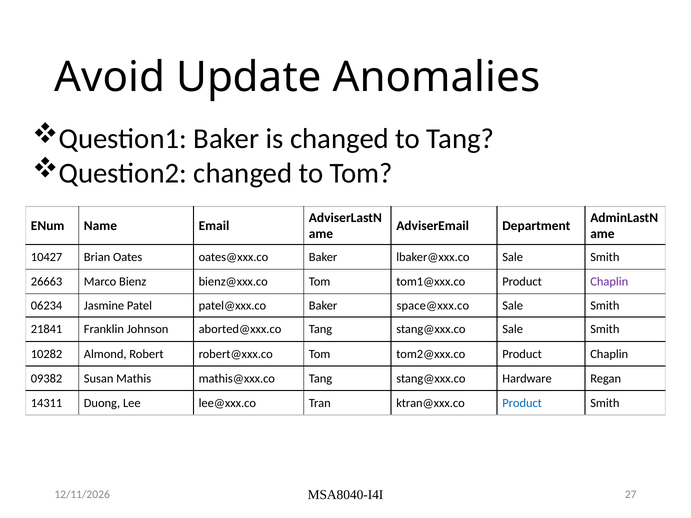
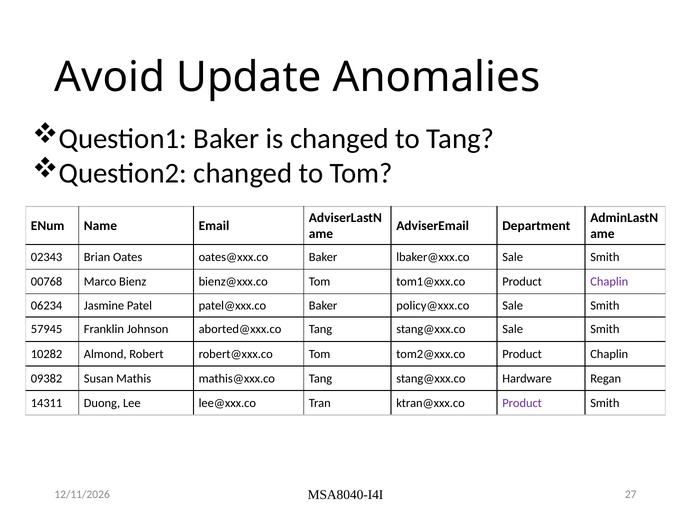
10427: 10427 -> 02343 (47, 257)
26663: 26663 -> 00768 (47, 282)
space@xxx.co: space@xxx.co -> policy@xxx.co (433, 306)
21841: 21841 -> 57945 (47, 329)
Product colour: blue -> purple (522, 403)
